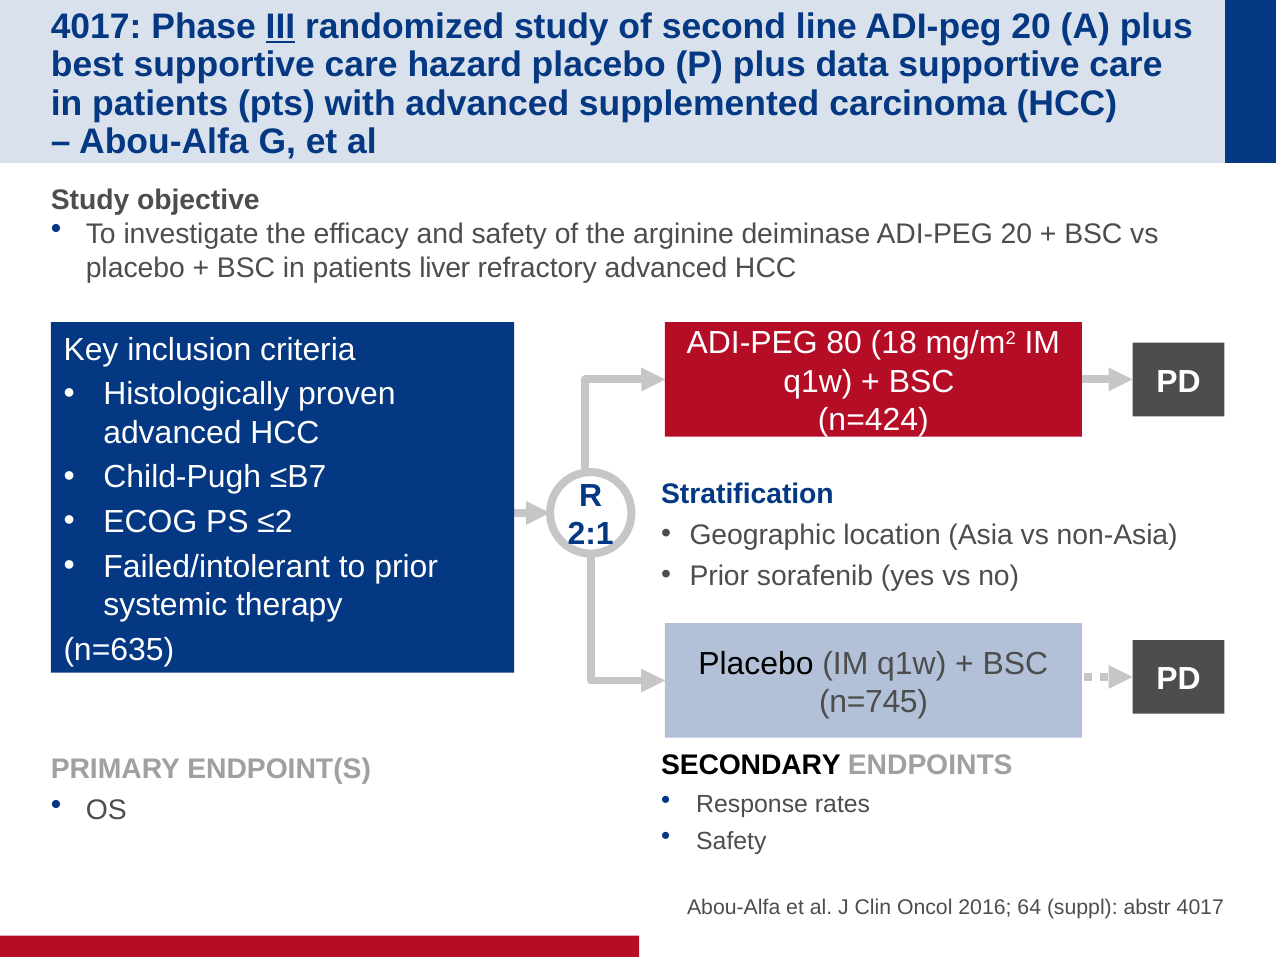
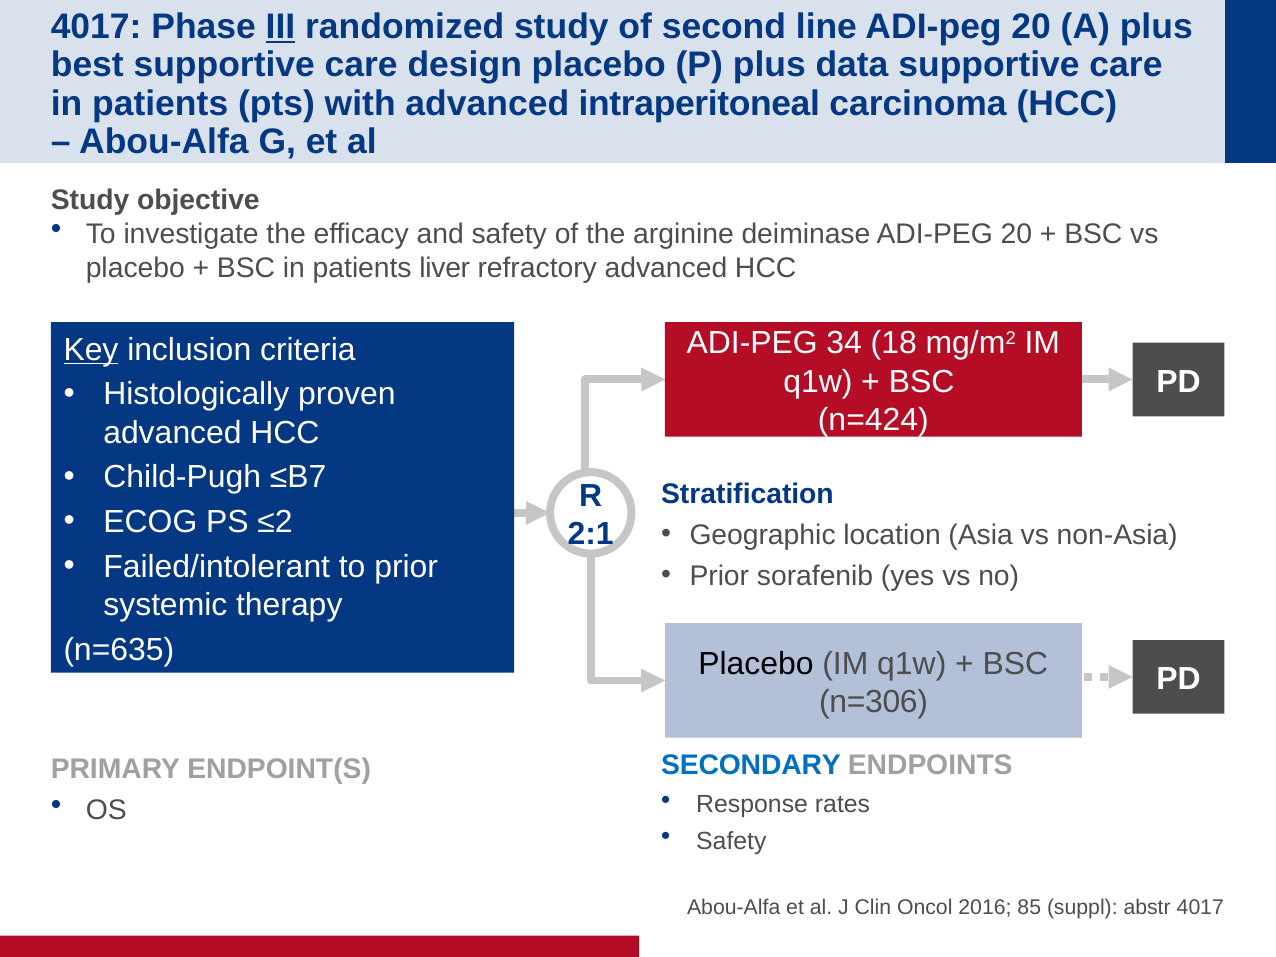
hazard: hazard -> design (465, 65)
supplemented: supplemented -> intraperitoneal (699, 104)
80: 80 -> 34 (844, 343)
Key underline: none -> present (91, 350)
n=745: n=745 -> n=306 (874, 702)
SECONDARY colour: black -> blue (751, 766)
64: 64 -> 85 (1029, 907)
